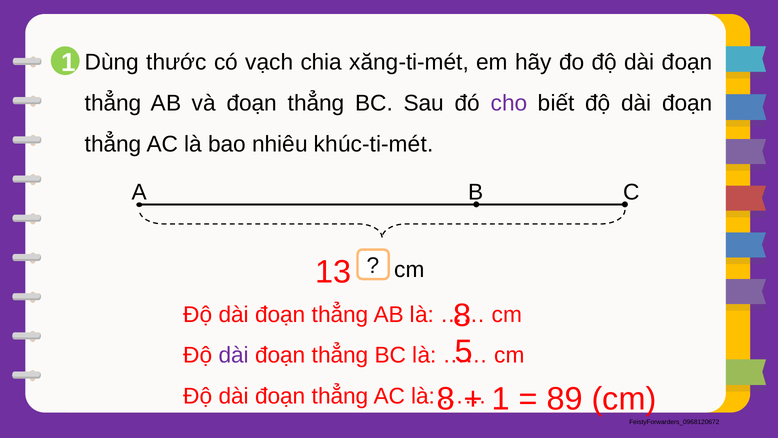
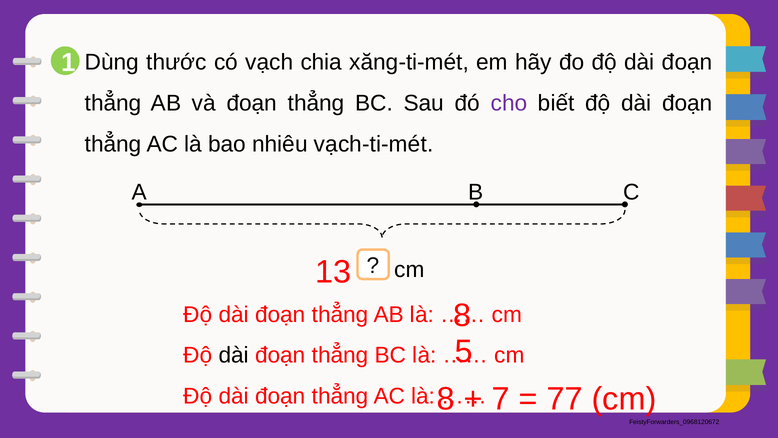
khúc-ti-mét: khúc-ti-mét -> vạch-ti-mét (374, 144)
dài colour: purple -> black (234, 355)
1: 1 -> 7 (501, 398)
89: 89 -> 77 (565, 398)
